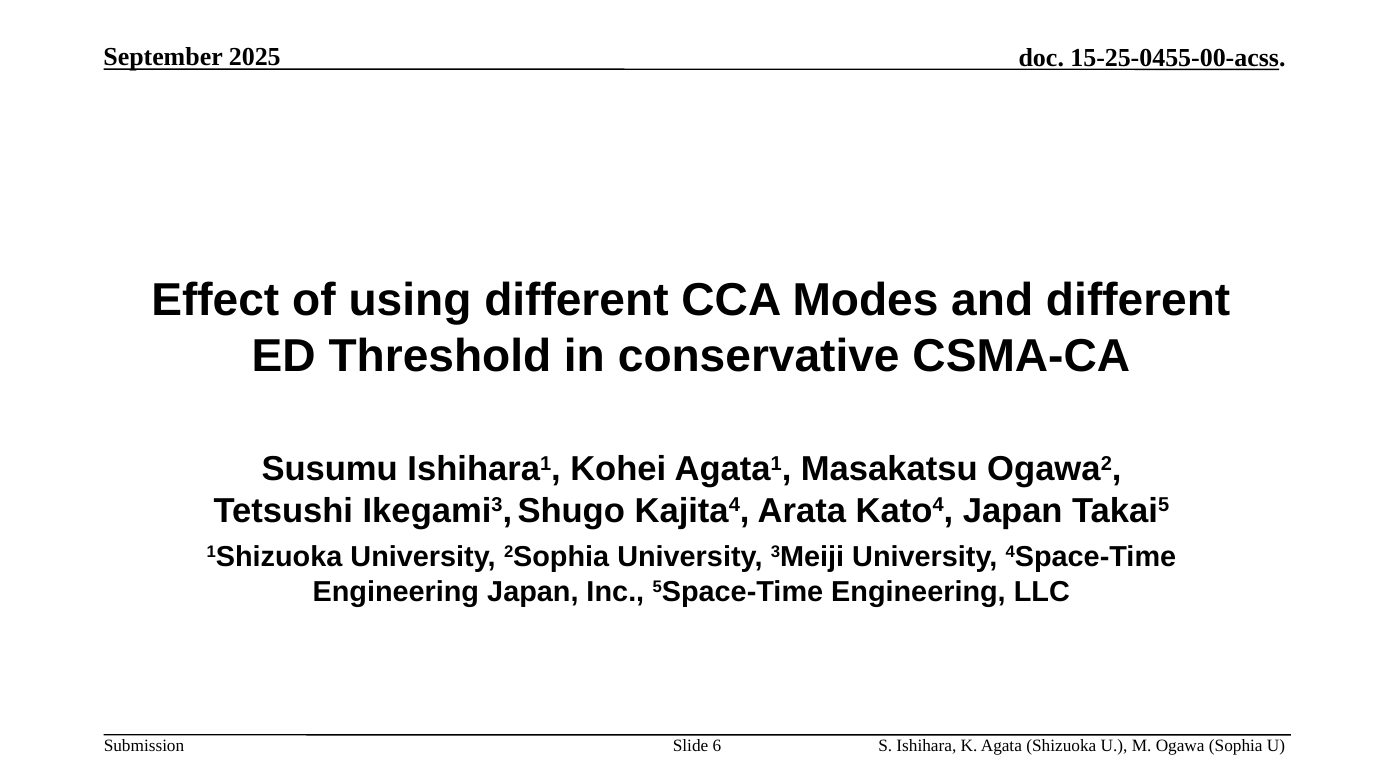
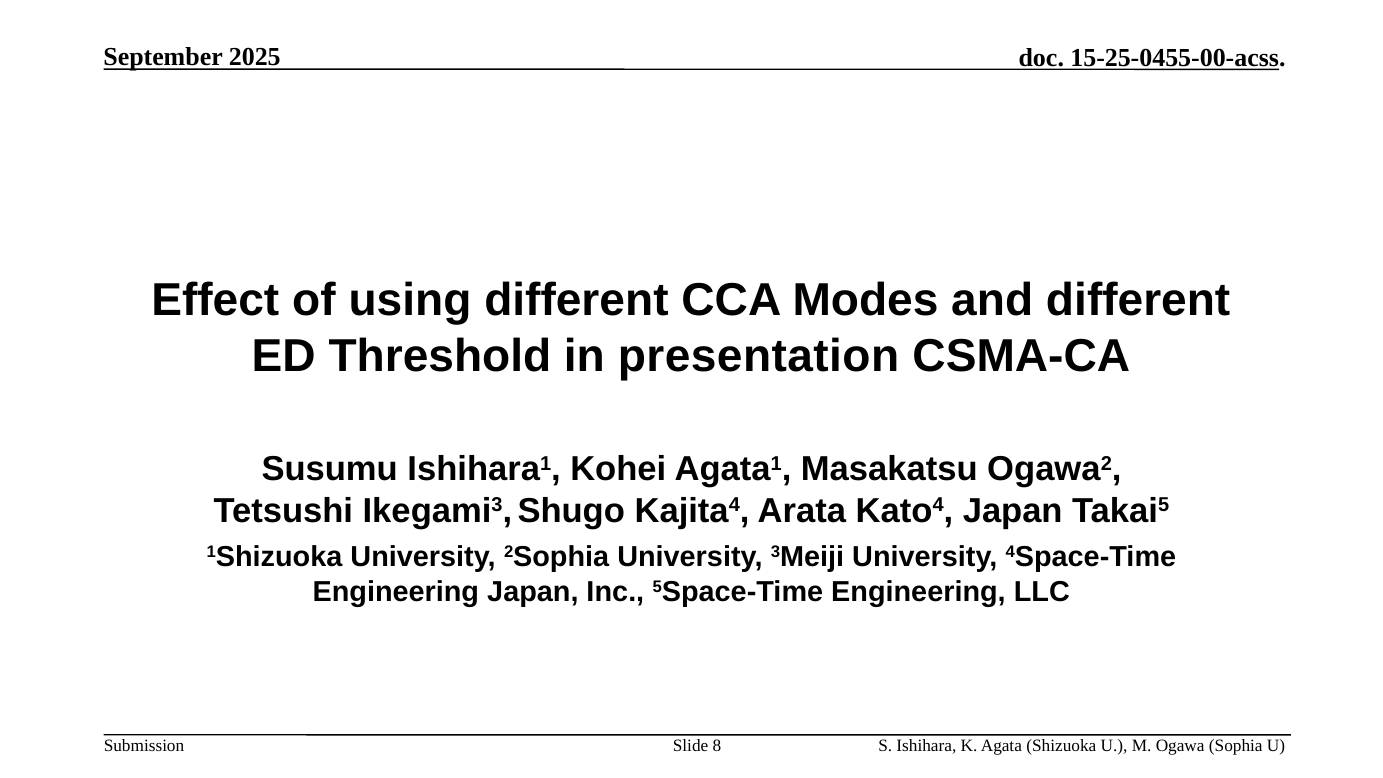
conservative: conservative -> presentation (759, 356)
6: 6 -> 8 (717, 746)
